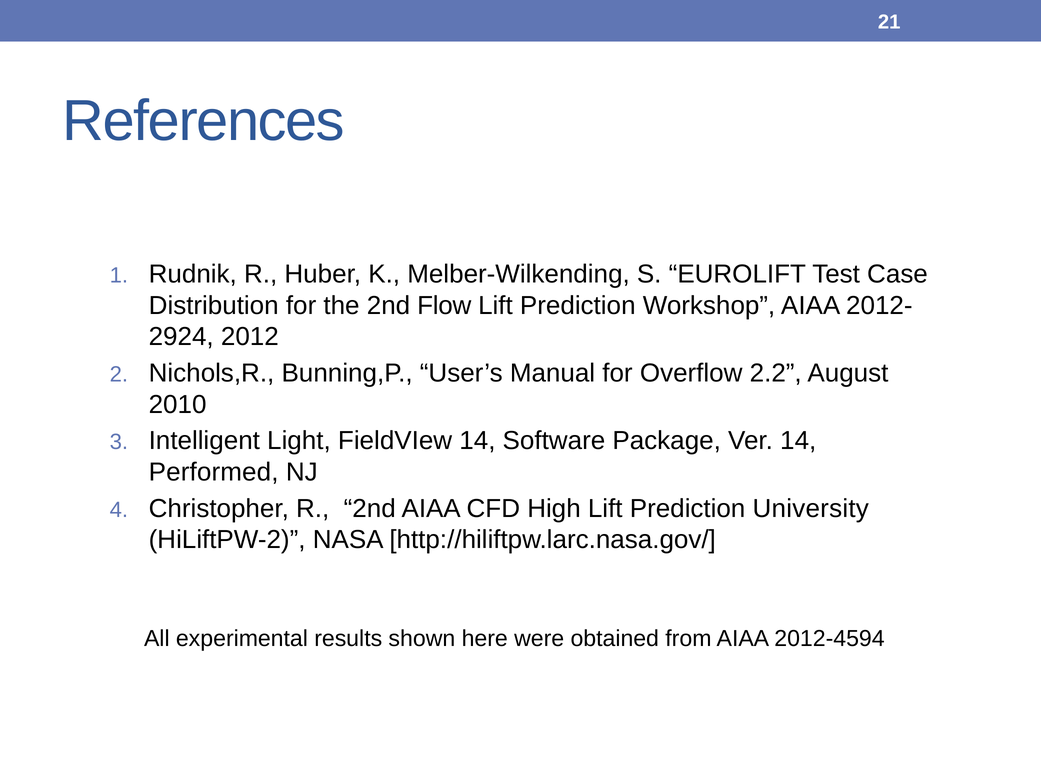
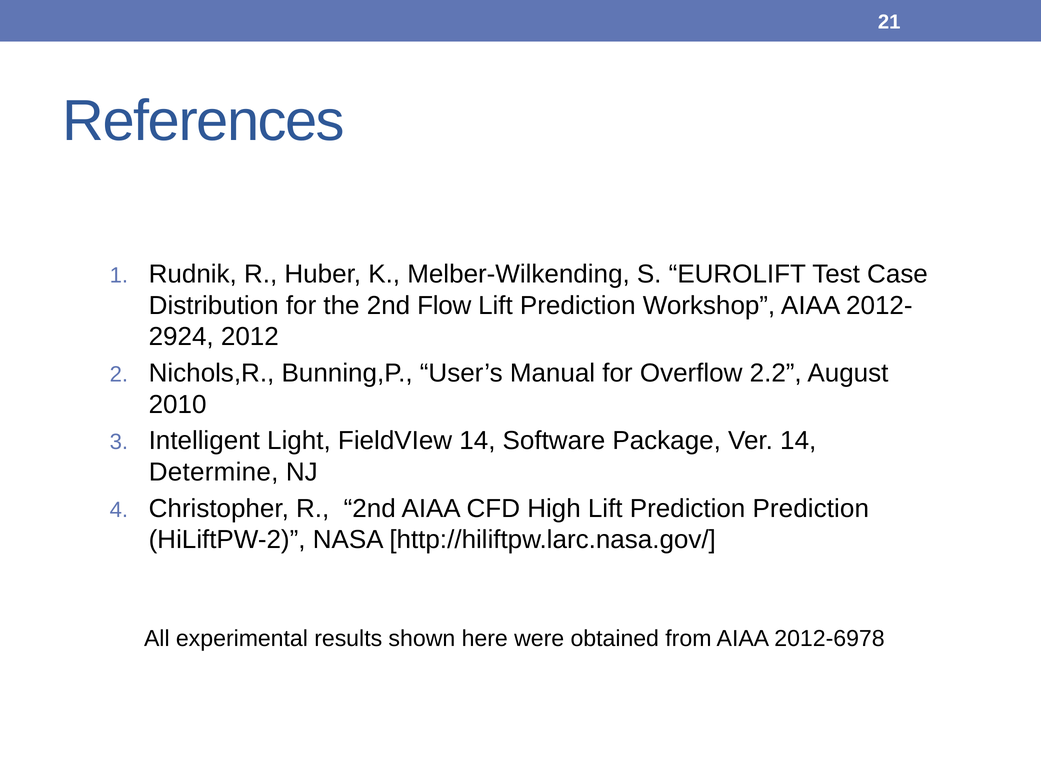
Performed: Performed -> Determine (214, 472)
Prediction University: University -> Prediction (811, 508)
2012-4594: 2012-4594 -> 2012-6978 (829, 638)
